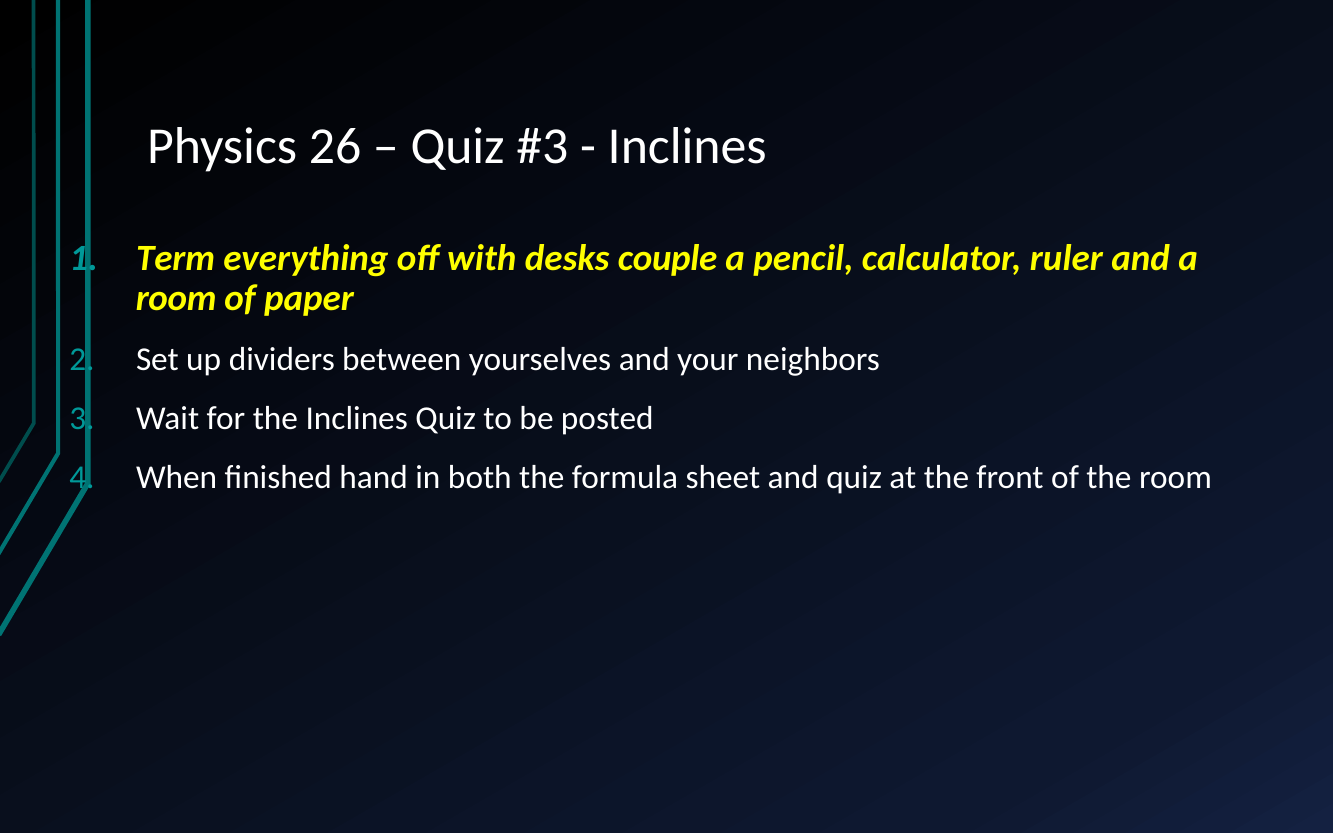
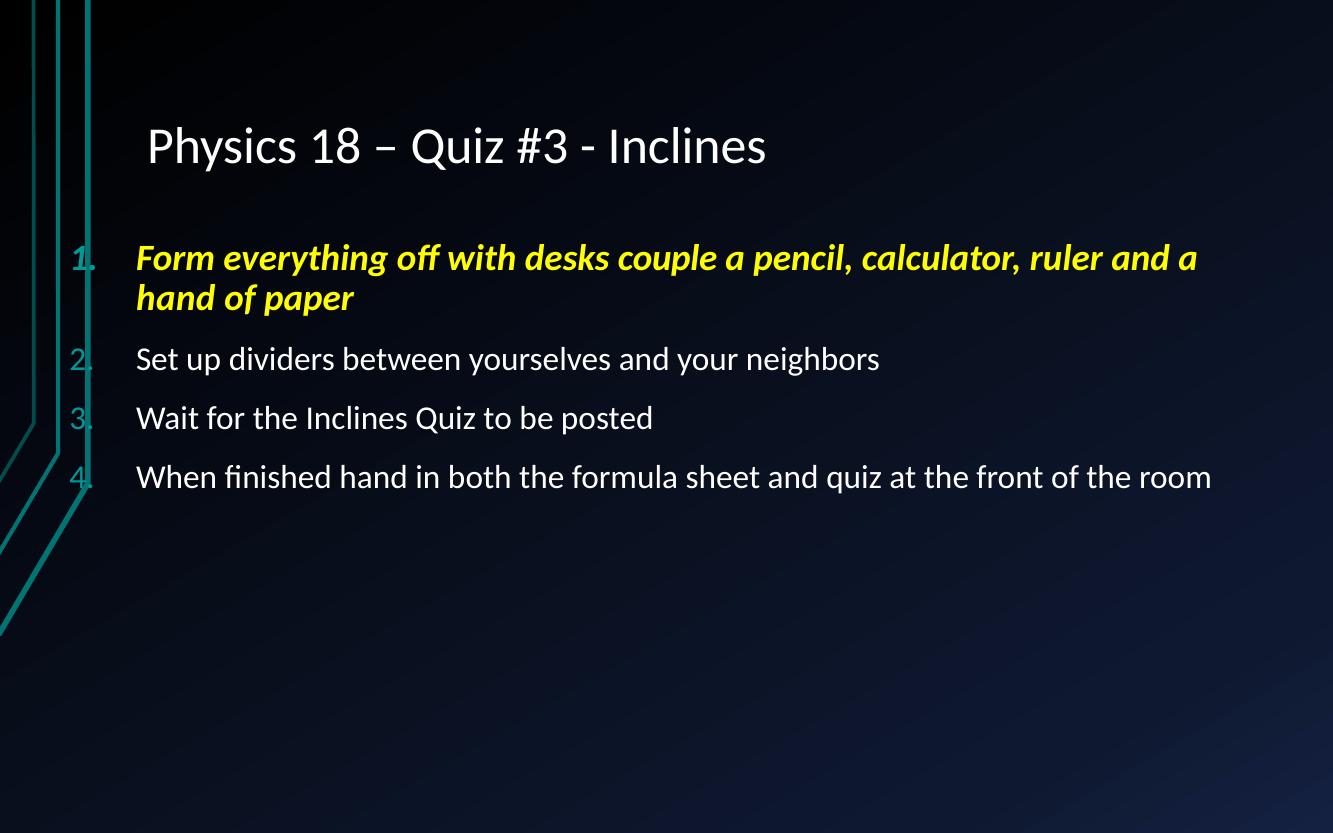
26: 26 -> 18 (335, 147)
Term: Term -> Form (176, 258)
room: room -> hand (176, 298)
